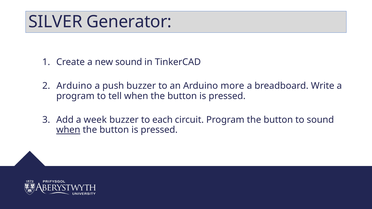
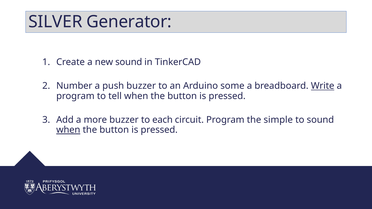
Arduino: Arduino -> Number (74, 86)
more: more -> some (232, 86)
Write underline: none -> present (323, 86)
week: week -> more (95, 120)
Program the button: button -> simple (278, 120)
